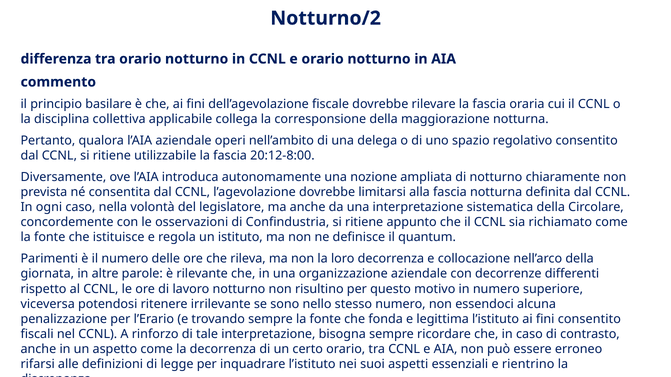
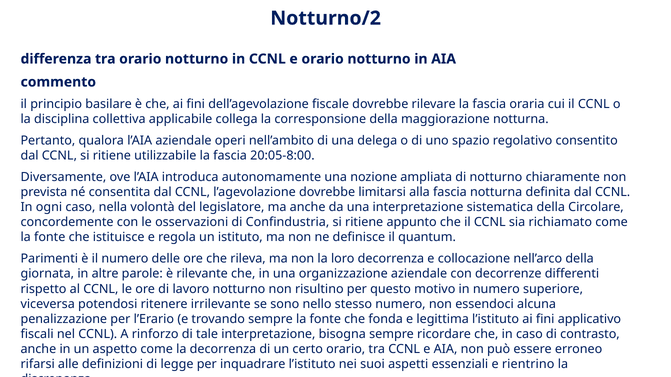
20:12-8:00: 20:12-8:00 -> 20:05-8:00 (282, 156)
fini consentito: consentito -> applicativo (589, 319)
